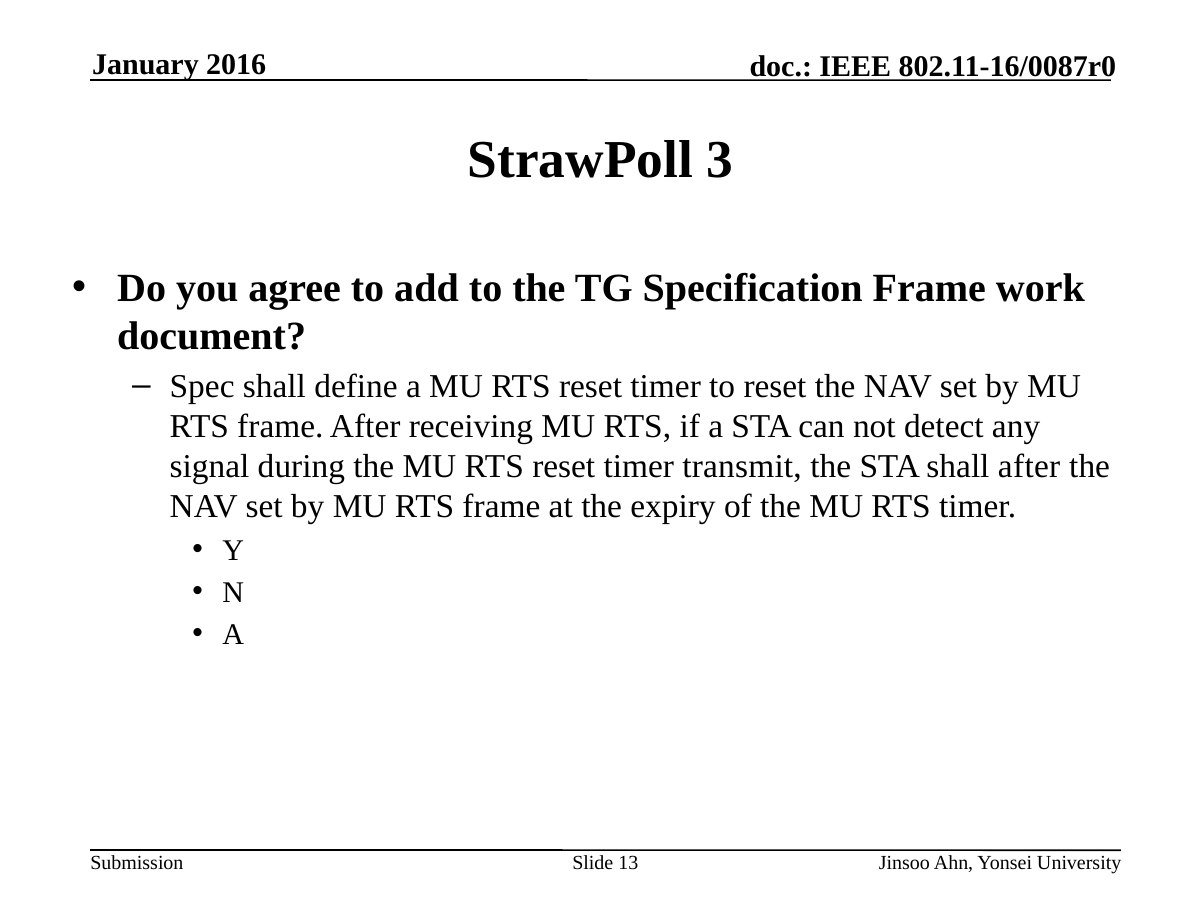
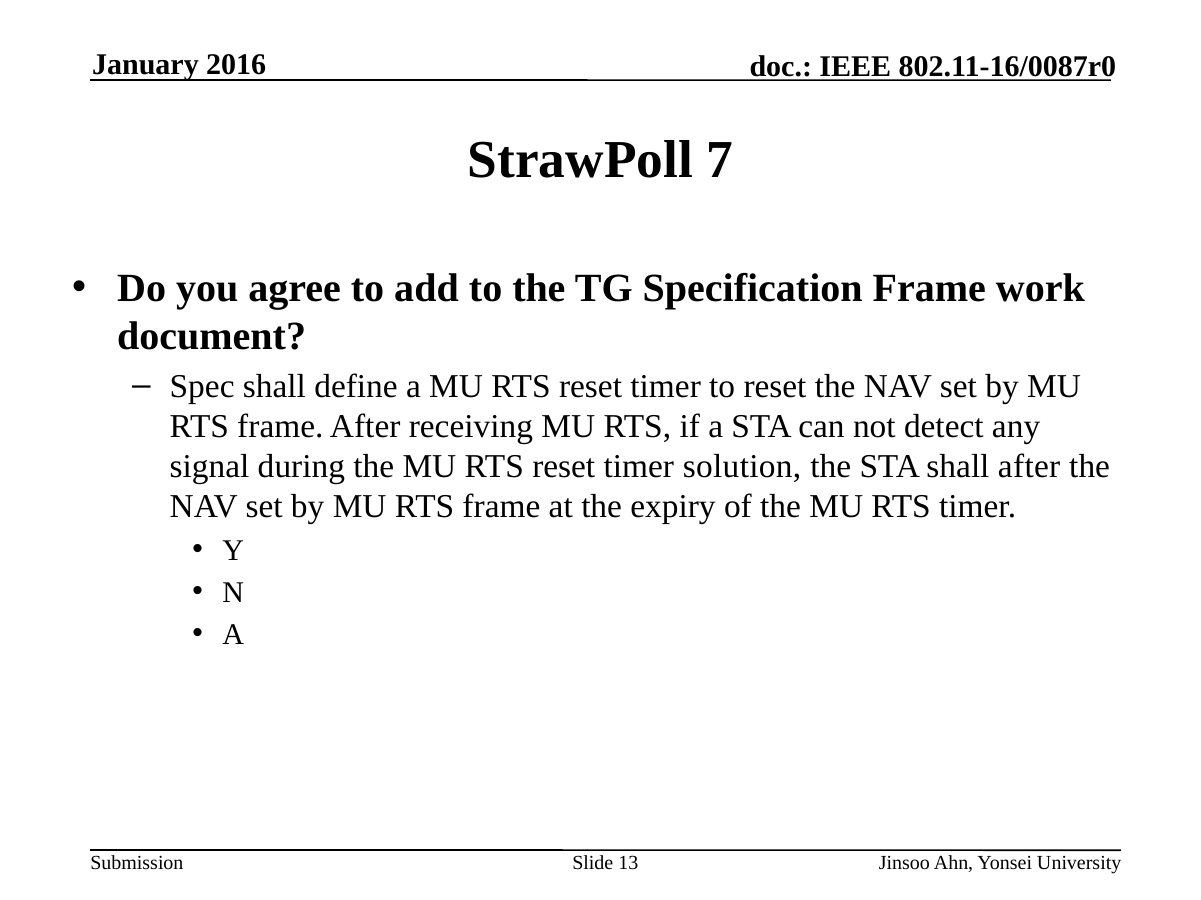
3: 3 -> 7 (720, 160)
transmit: transmit -> solution (742, 467)
